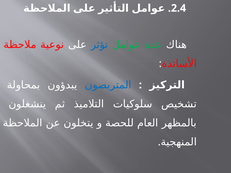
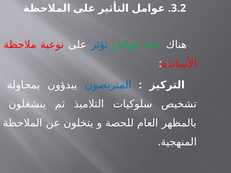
2.4: 2.4 -> 3.2 (179, 8)
